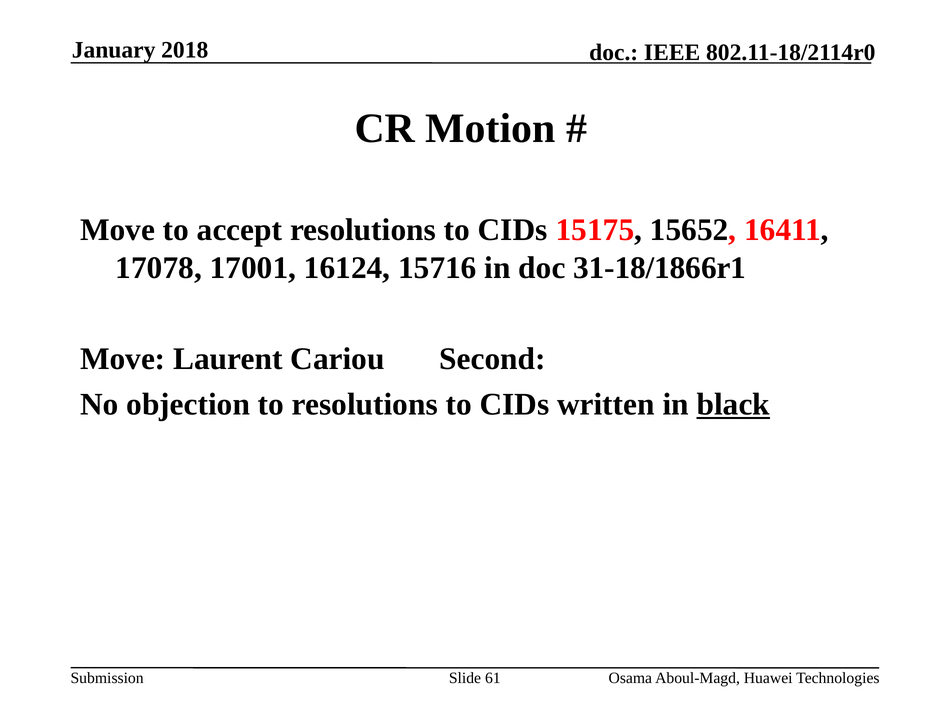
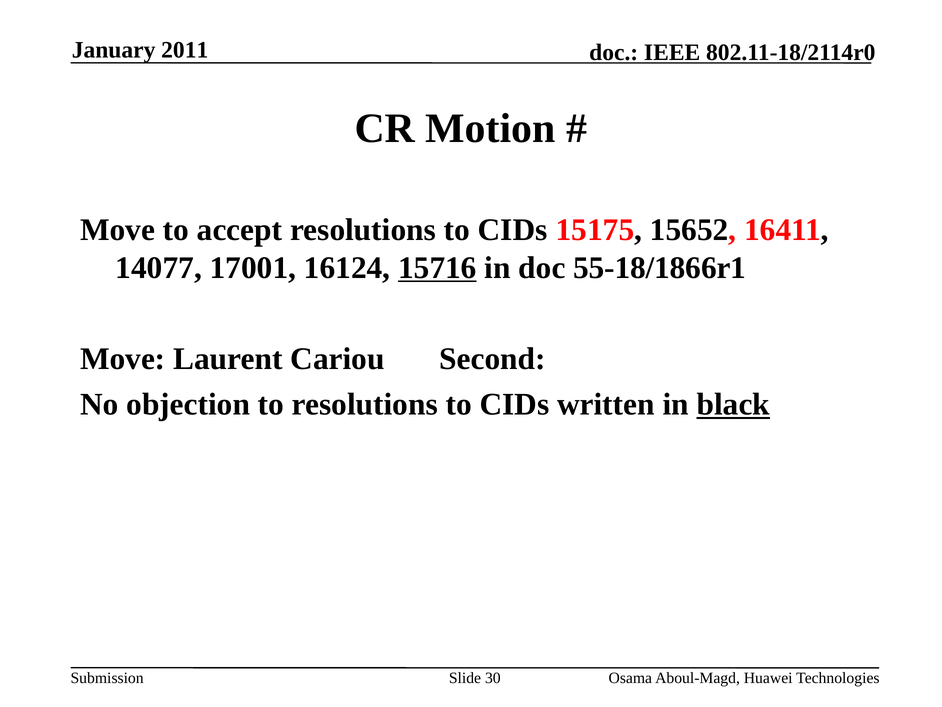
2018: 2018 -> 2011 (185, 50)
17078: 17078 -> 14077 (159, 268)
15716 underline: none -> present (437, 268)
31-18/1866r1: 31-18/1866r1 -> 55-18/1866r1 (660, 268)
61: 61 -> 30 (493, 678)
